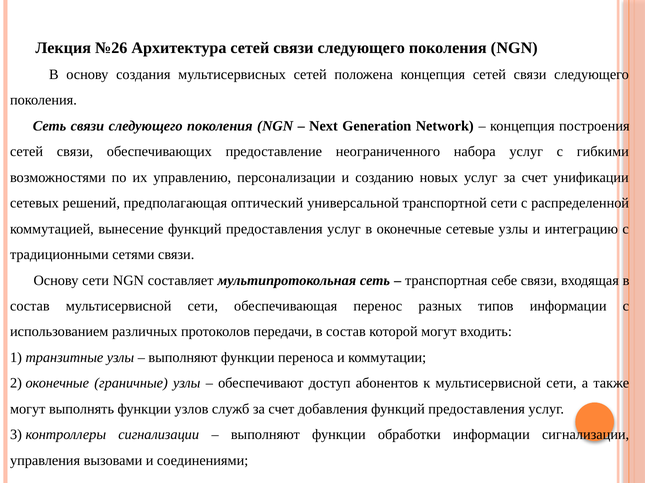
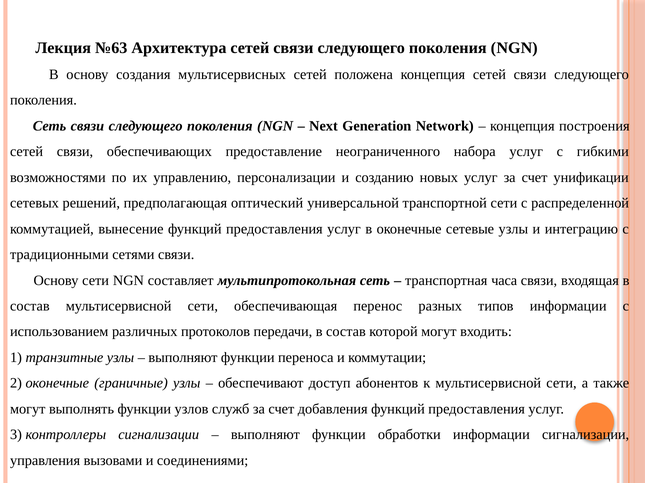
№26: №26 -> №63 (111, 48)
себе: себе -> часа (504, 281)
